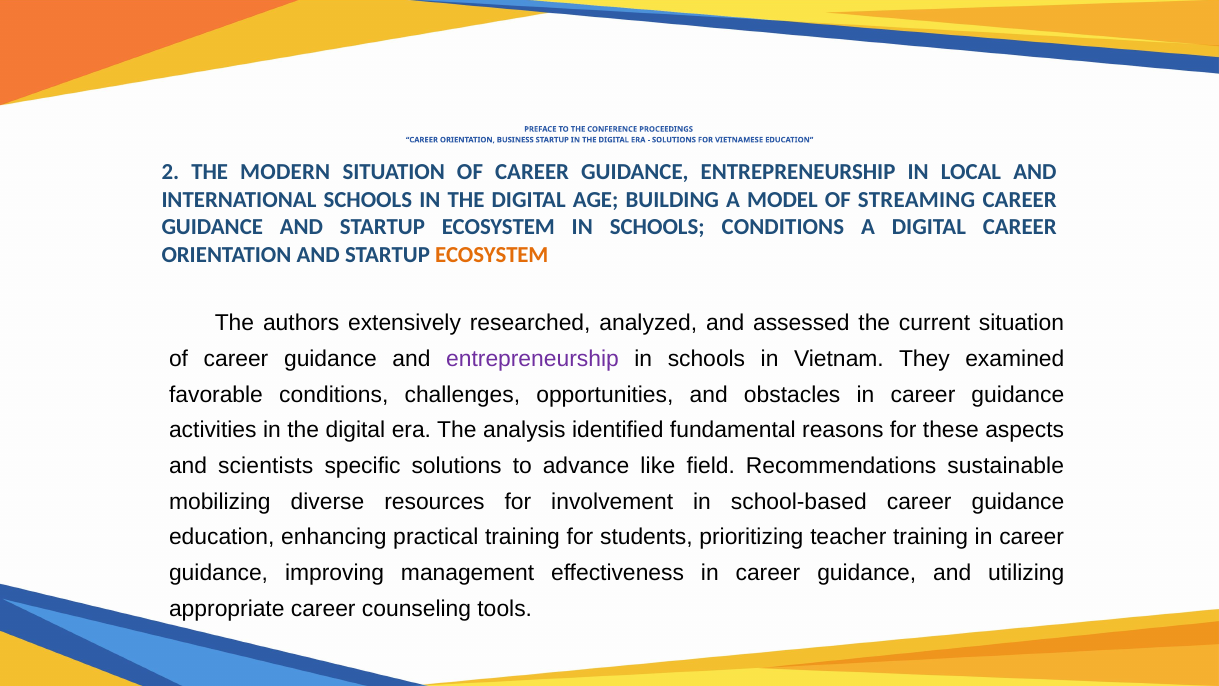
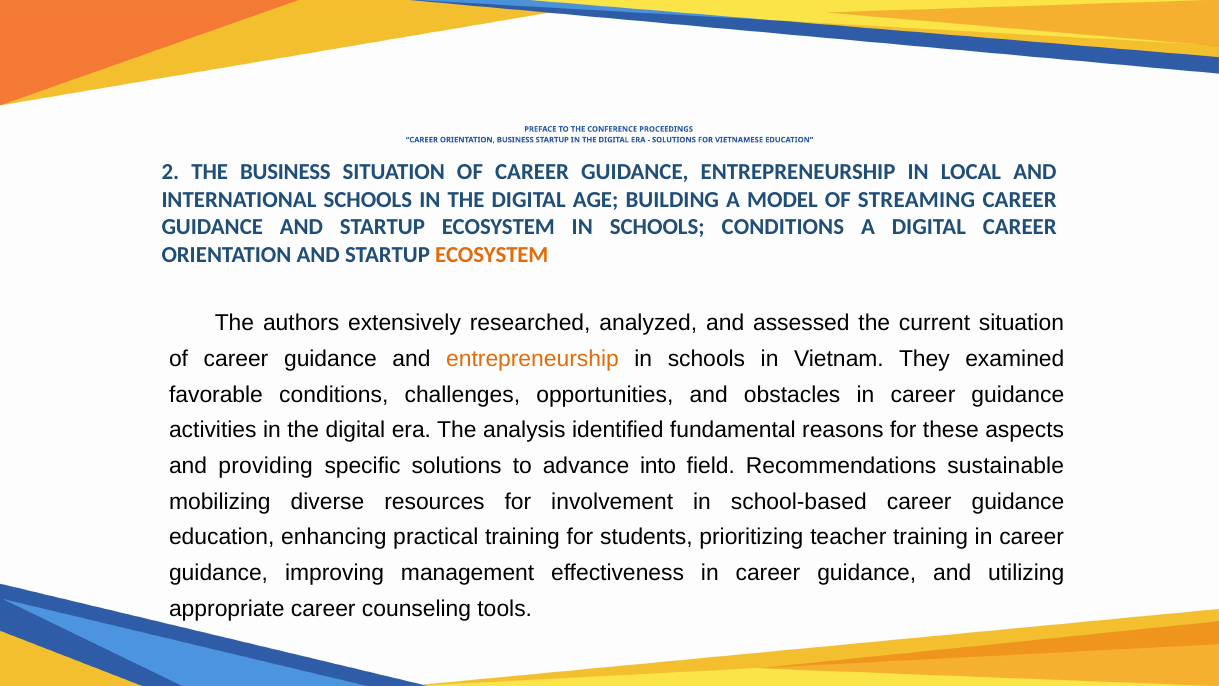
THE MODERN: MODERN -> BUSINESS (285, 172)
entrepreneurship colour: purple -> orange (532, 359)
scientists: scientists -> providing (266, 466)
like: like -> into (658, 466)
